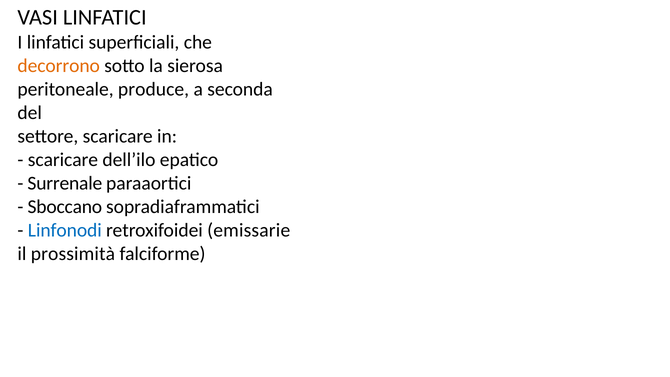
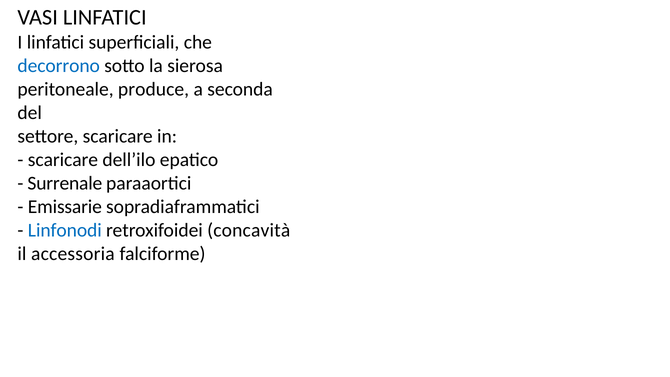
decorrono colour: orange -> blue (59, 66)
Sboccano: Sboccano -> Emissarie (65, 207)
emissarie: emissarie -> concavità (249, 230)
prossimità: prossimità -> accessoria (73, 254)
